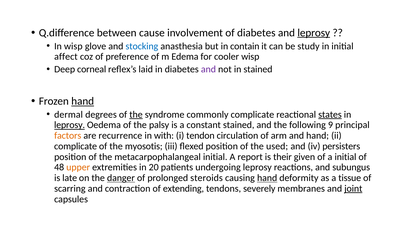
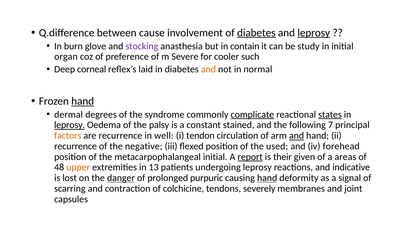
diabetes underline: none -> present (256, 33)
In wisp: wisp -> burn (73, 46)
stocking colour: blue -> purple (142, 46)
affect: affect -> organ (66, 57)
Edema: Edema -> Severe (185, 57)
cooler wisp: wisp -> such (250, 57)
and colour: purple -> orange (208, 69)
in stained: stained -> normal (258, 69)
the underline: present -> none (136, 115)
complicate underline: none -> present (252, 115)
9: 9 -> 7 (330, 125)
with: with -> well (164, 136)
and underline: none -> present (296, 136)
complicate: complicate -> recurrence (76, 146)
myosotis: myosotis -> negative (144, 146)
persisters: persisters -> forehead (341, 146)
report underline: none -> present (250, 157)
a initial: initial -> areas (345, 157)
20: 20 -> 13 (154, 167)
subungus: subungus -> indicative (351, 167)
late: late -> lost (70, 178)
steroids: steroids -> purpuric (207, 178)
tissue: tissue -> signal (350, 178)
extending: extending -> colchicine (183, 189)
joint underline: present -> none (353, 189)
